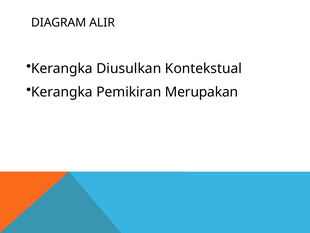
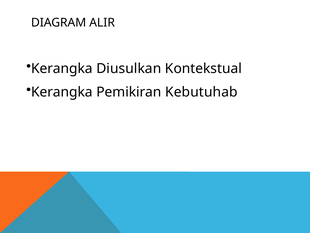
Merupakan: Merupakan -> Kebutuhab (201, 92)
